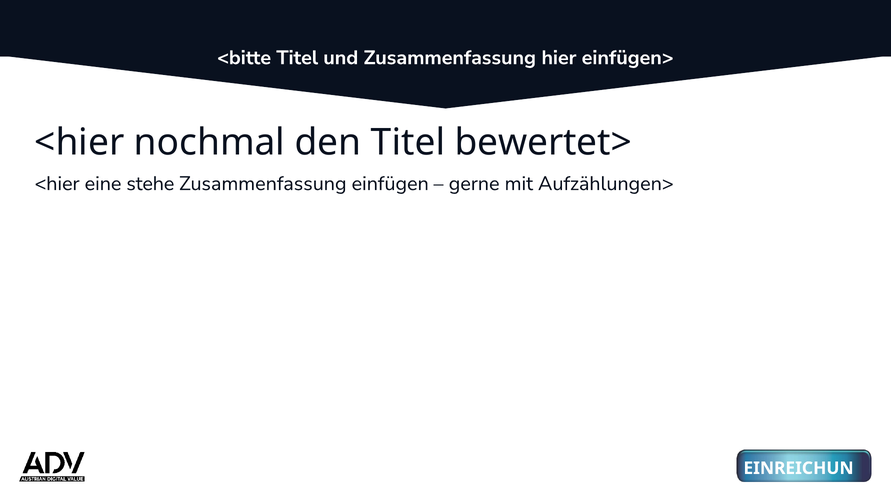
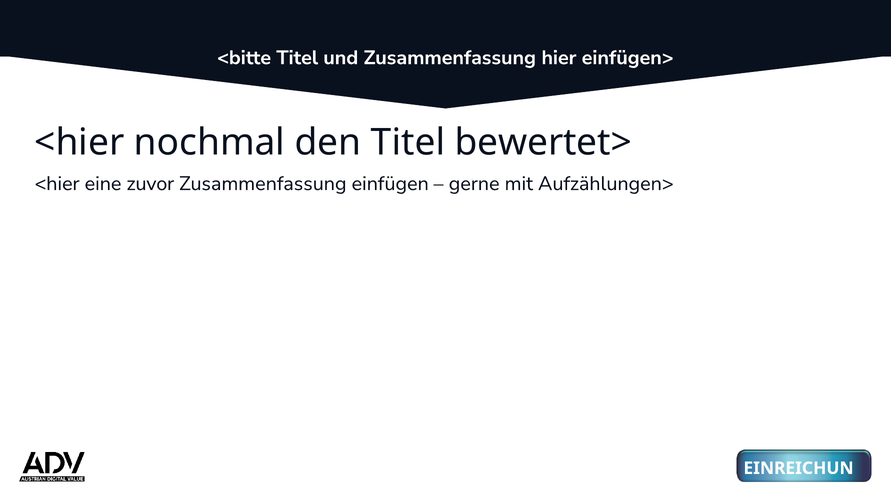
stehe: stehe -> zuvor (150, 184)
